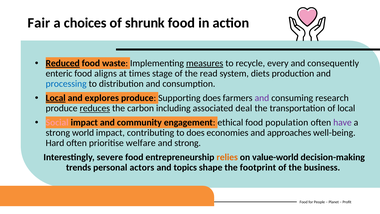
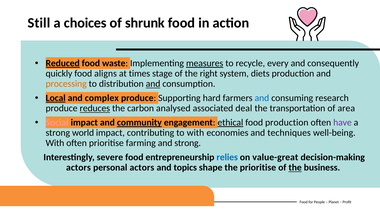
Fair: Fair -> Still (39, 23)
enteric: enteric -> quickly (59, 73)
read: read -> right (209, 73)
processing colour: blue -> orange (66, 84)
and underline: none -> present (153, 84)
explores: explores -> complex (102, 98)
Supporting does: does -> hard (212, 98)
and colour: purple -> blue (262, 98)
including: including -> analysed (173, 108)
of local: local -> area (346, 108)
community underline: none -> present (139, 122)
ethical underline: none -> present (230, 122)
food population: population -> production (287, 122)
to does: does -> with (195, 133)
approaches: approaches -> techniques (289, 133)
Hard: Hard -> With (55, 143)
welfare: welfare -> farming (141, 143)
relies colour: orange -> blue (227, 157)
value-world: value-world -> value-great (275, 157)
trends: trends -> actors (78, 167)
the footprint: footprint -> prioritise (258, 167)
the underline: none -> present (295, 167)
